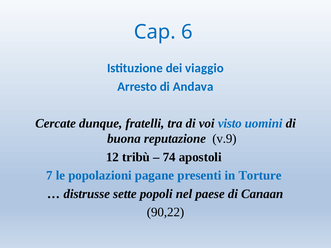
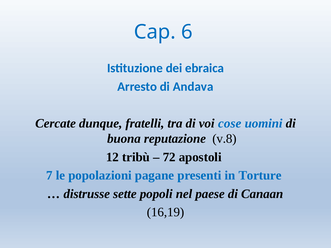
viaggio: viaggio -> ebraica (205, 68)
visto: visto -> cose (230, 123)
v.9: v.9 -> v.8 (224, 139)
74: 74 -> 72 (169, 157)
90,22: 90,22 -> 16,19 (165, 212)
